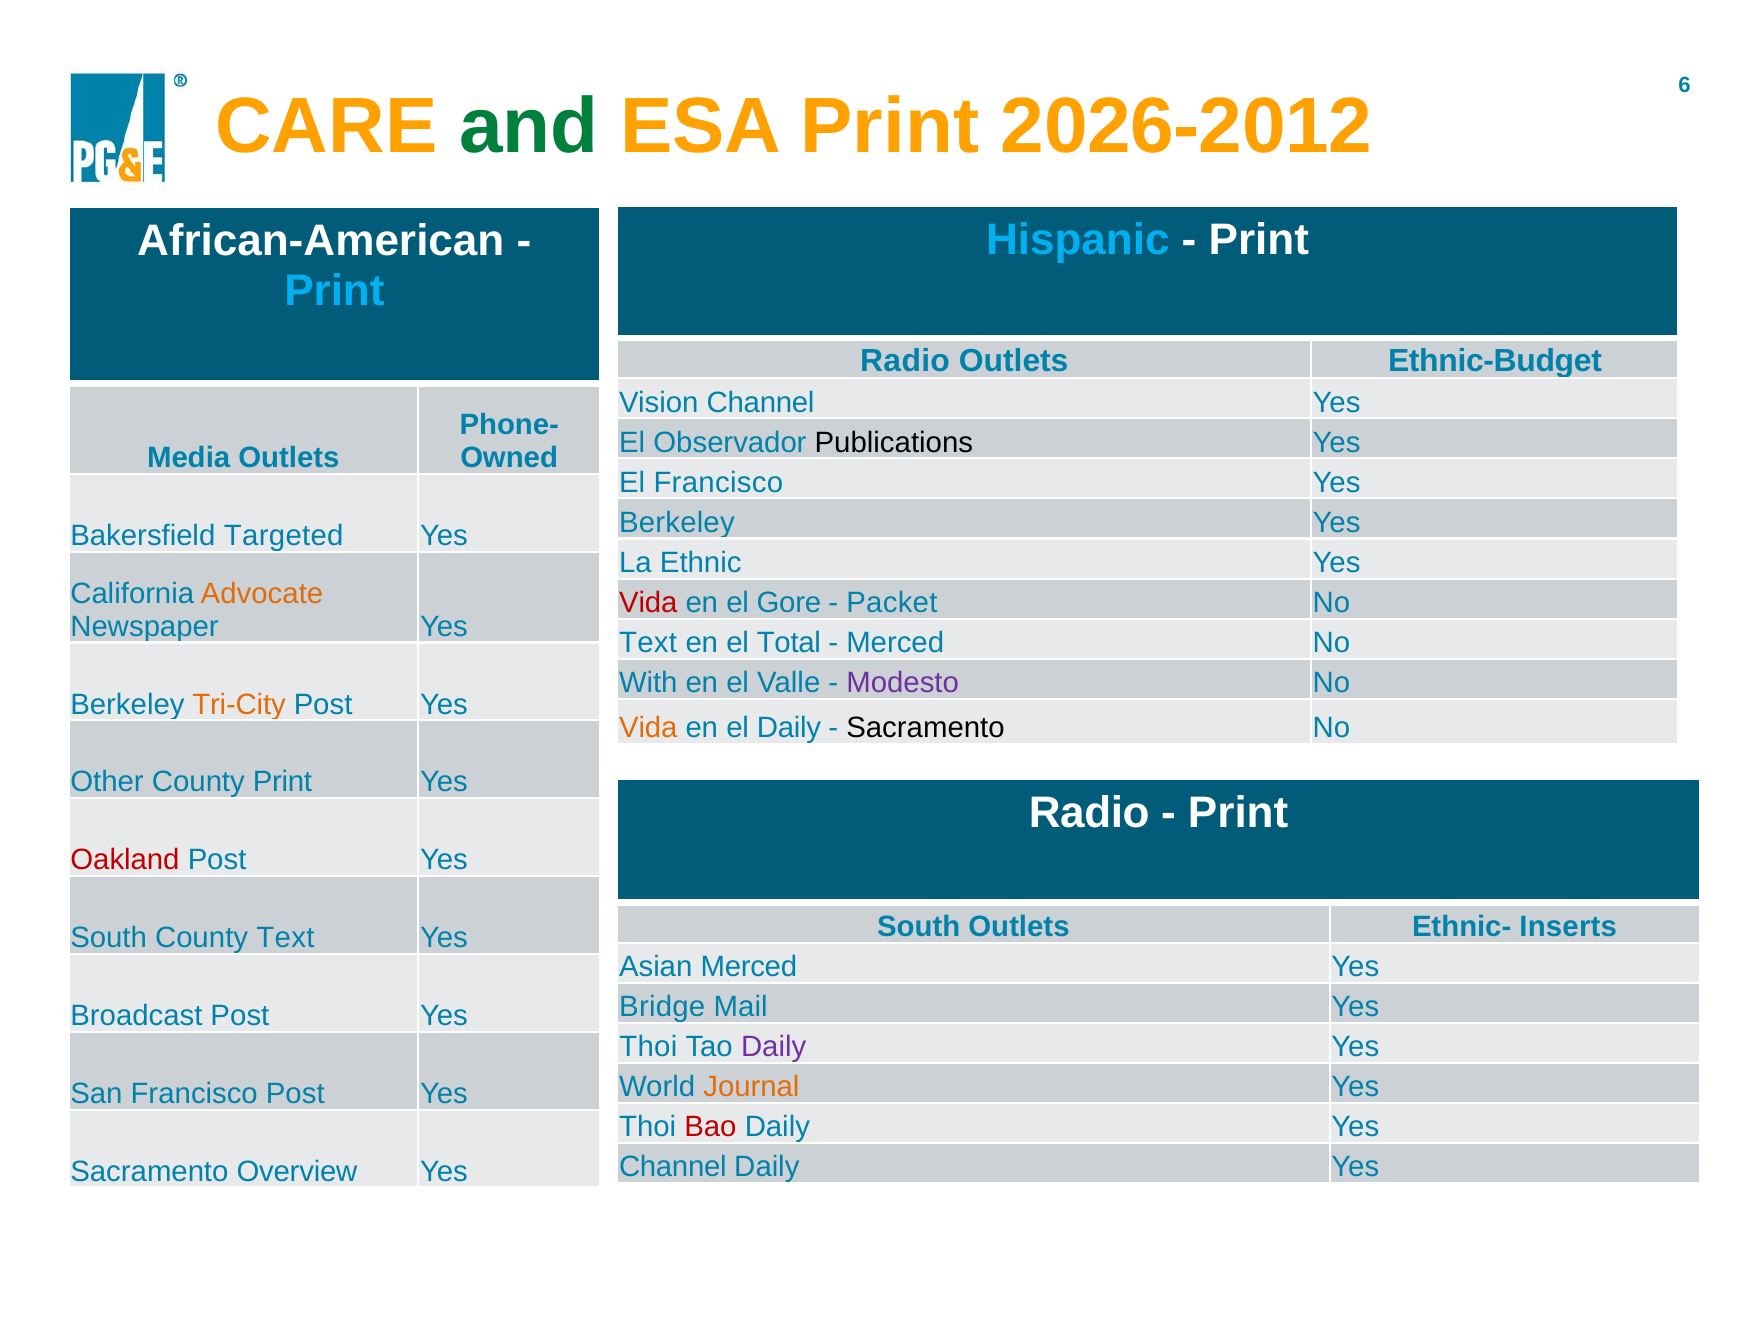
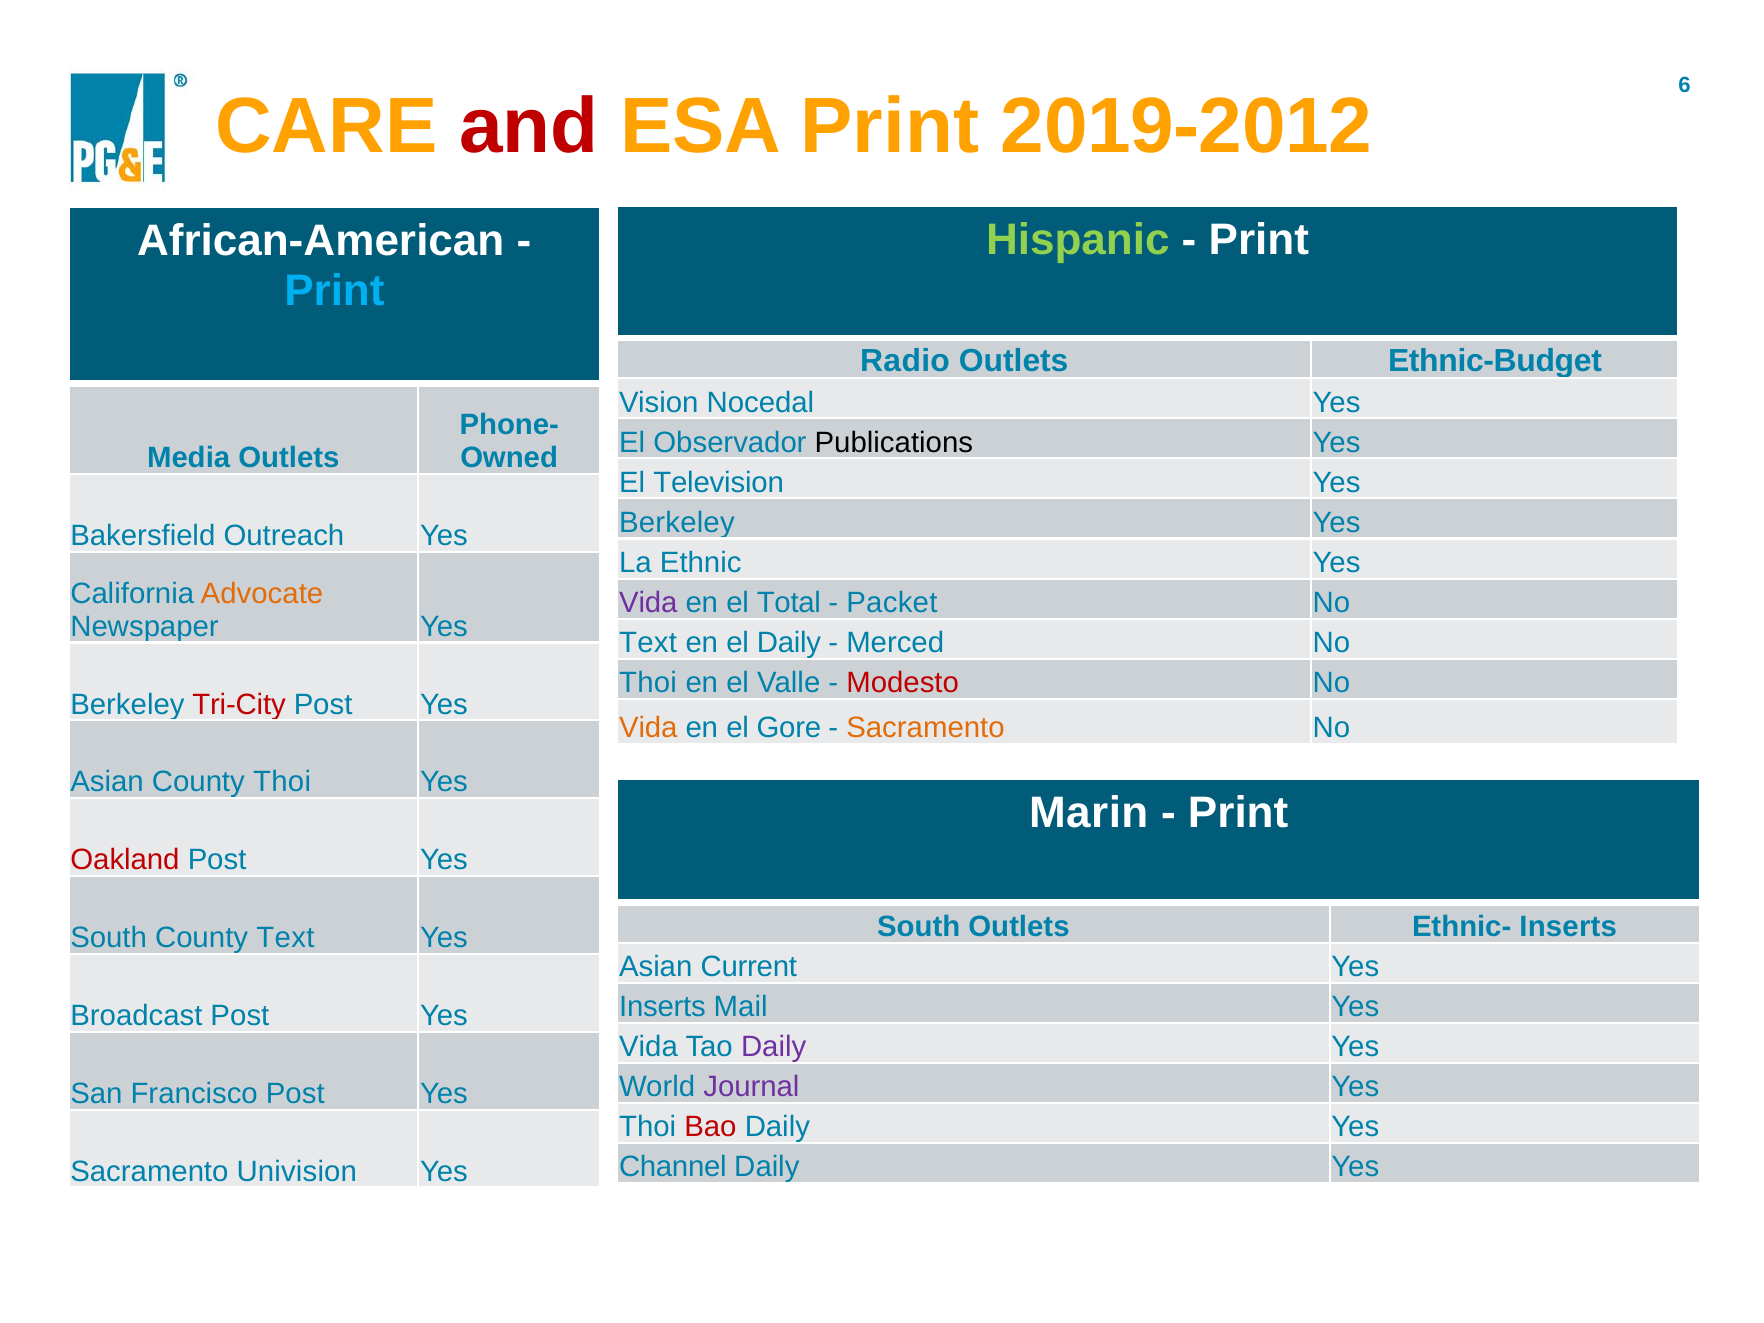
and colour: green -> red (529, 126)
2026-2012: 2026-2012 -> 2019-2012 (1186, 126)
Hispanic colour: light blue -> light green (1078, 240)
Vision Channel: Channel -> Nocedal (760, 402)
El Francisco: Francisco -> Television (719, 483)
Targeted: Targeted -> Outreach (284, 536)
Vida colour: red -> purple (648, 603)
Gore: Gore -> Total (789, 603)
el Total: Total -> Daily (789, 643)
With: With -> Thoi (648, 683)
Modesto colour: purple -> red (903, 683)
Tri-City colour: orange -> red (239, 704)
el Daily: Daily -> Gore (789, 728)
Sacramento colour: black -> orange (925, 728)
Other: Other -> Asian (107, 782)
County Print: Print -> Thoi (282, 782)
Radio: Radio -> Marin (1089, 813)
Asian Merced: Merced -> Current (749, 967)
Bridge: Bridge -> Inserts (662, 1007)
Thoi: Thoi -> Vida (649, 1047)
Journal colour: orange -> purple (751, 1087)
Overview: Overview -> Univision (297, 1172)
